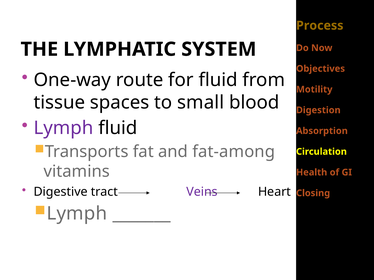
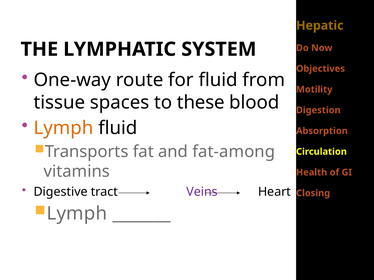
Process: Process -> Hepatic (320, 26)
small: small -> these (201, 103)
Lymph colour: purple -> orange (64, 128)
